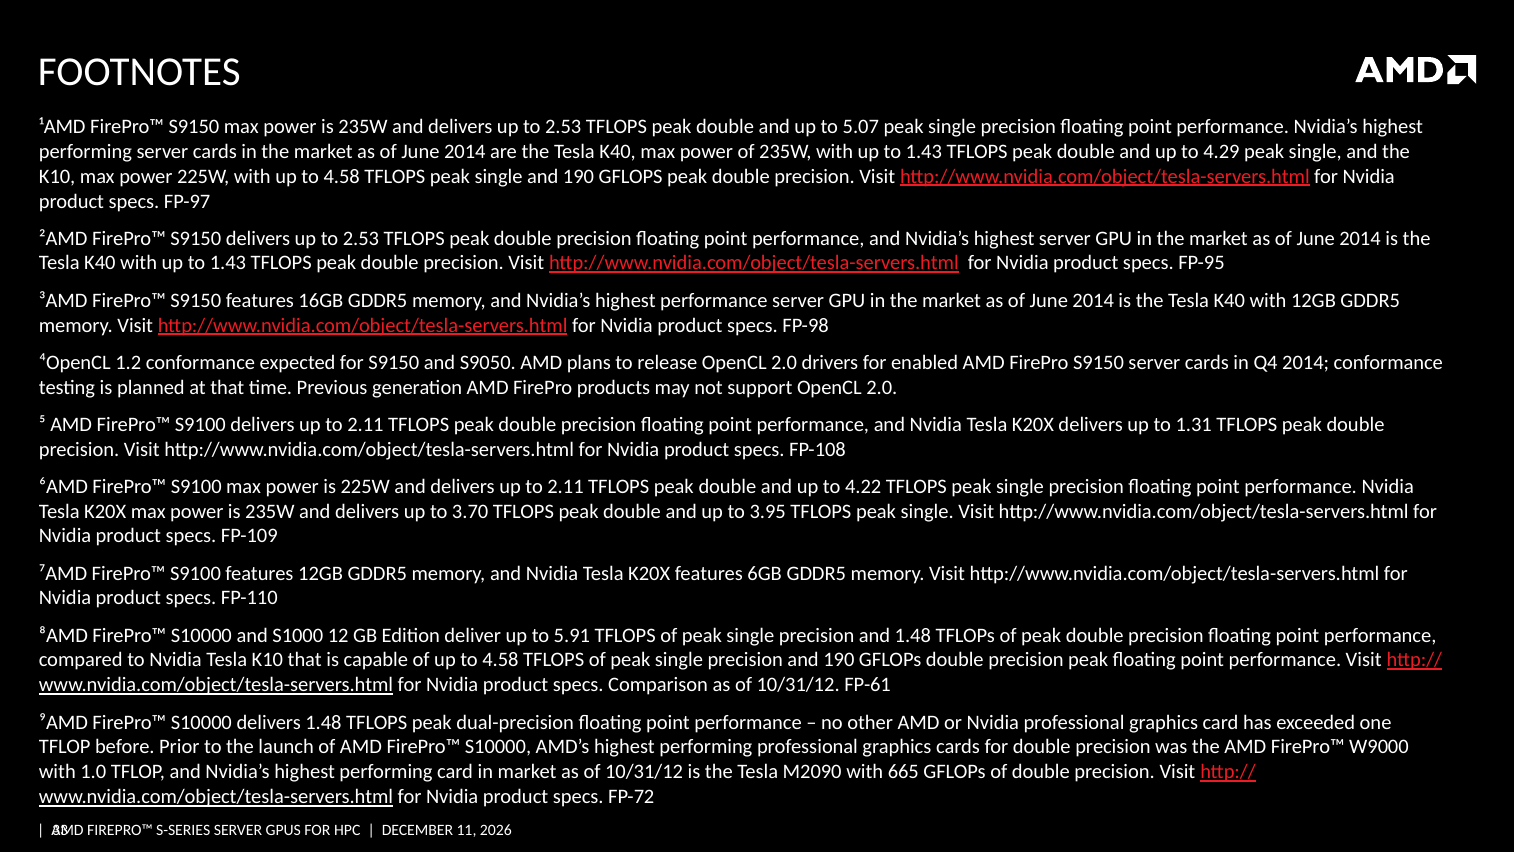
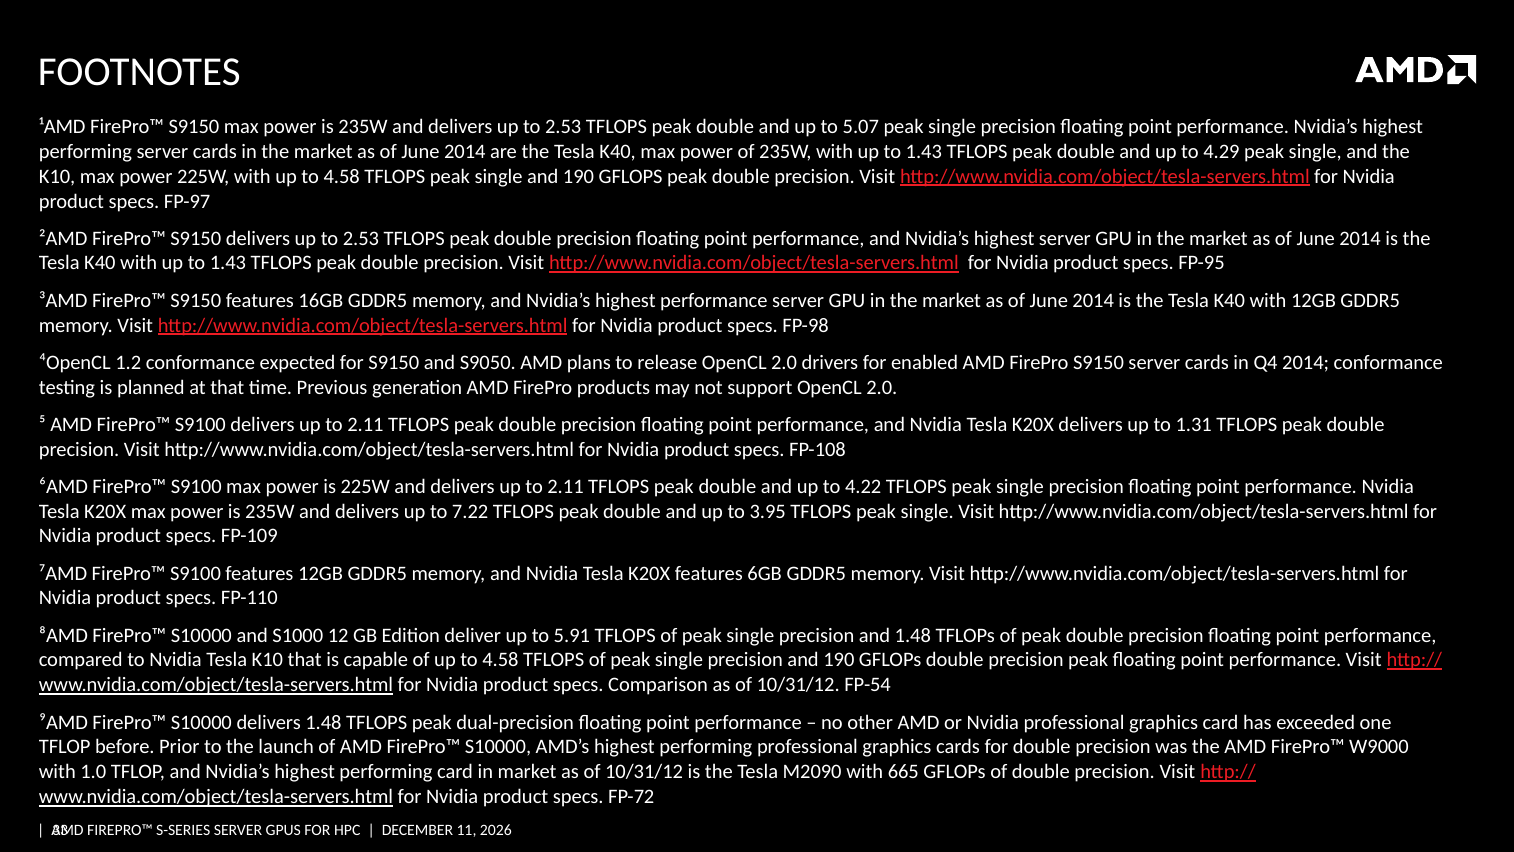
3.70: 3.70 -> 7.22 (470, 511)
FP-61: FP-61 -> FP-54 (868, 685)
